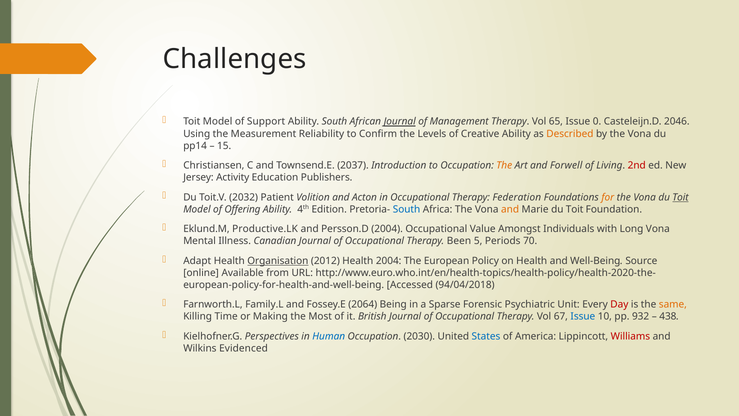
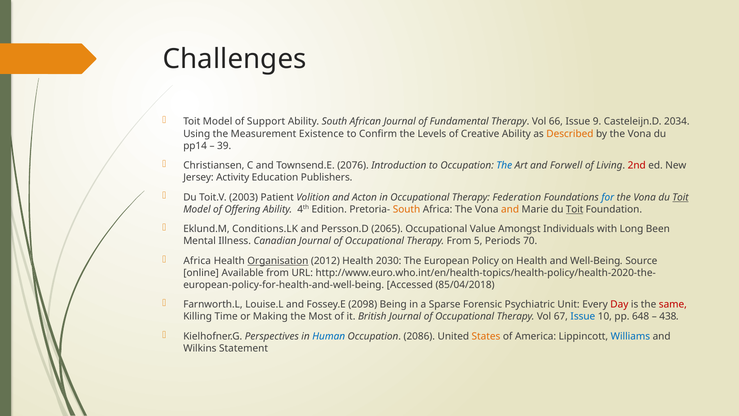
Journal underline: present -> none (400, 122)
Management: Management -> Fundamental (459, 122)
65: 65 -> 66 (556, 122)
0: 0 -> 9 (597, 122)
2046: 2046 -> 2034 (677, 122)
Reliability: Reliability -> Existence (321, 134)
15: 15 -> 39 (224, 146)
2037: 2037 -> 2076 (353, 165)
The colour: orange -> blue (504, 165)
2032: 2032 -> 2003 (244, 197)
for colour: orange -> blue (608, 197)
South colour: blue -> orange (407, 209)
Toit underline: none -> present (575, 209)
Productive.LK: Productive.LK -> Conditions.LK (265, 229)
Persson.D 2004: 2004 -> 2065 (387, 229)
Long Vona: Vona -> Been (658, 229)
Therapy Been: Been -> From (459, 241)
Adapt: Adapt -> Africa (197, 261)
Health 2004: 2004 -> 2030 (389, 261)
94/04/2018: 94/04/2018 -> 85/04/2018 (465, 285)
Family.L: Family.L -> Louise.L (264, 304)
2064: 2064 -> 2098 (363, 304)
same colour: orange -> red (673, 304)
932: 932 -> 648 (641, 316)
2030: 2030 -> 2086 (419, 336)
States colour: blue -> orange (486, 336)
Williams colour: red -> blue (630, 336)
Evidenced: Evidenced -> Statement (244, 348)
